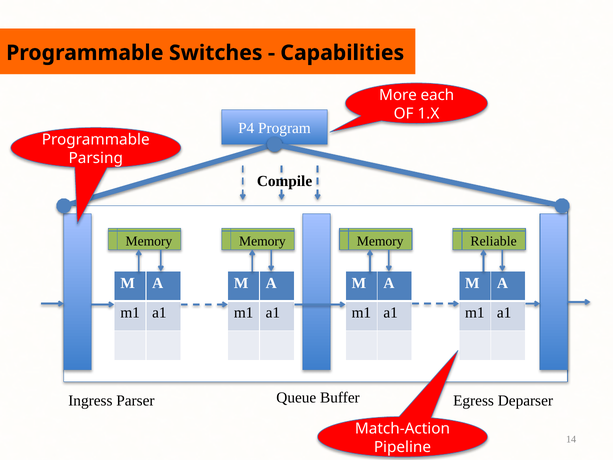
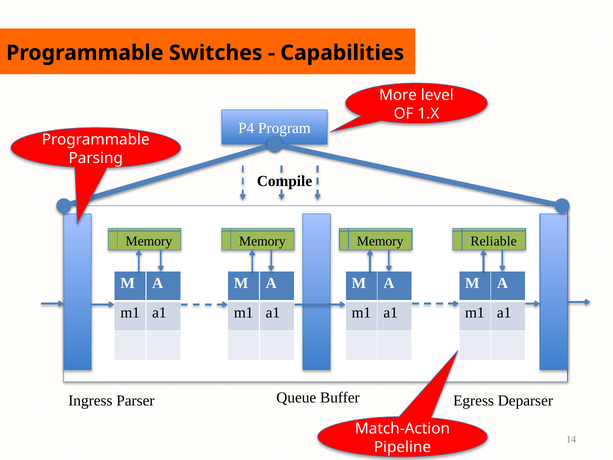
each: each -> level (437, 95)
